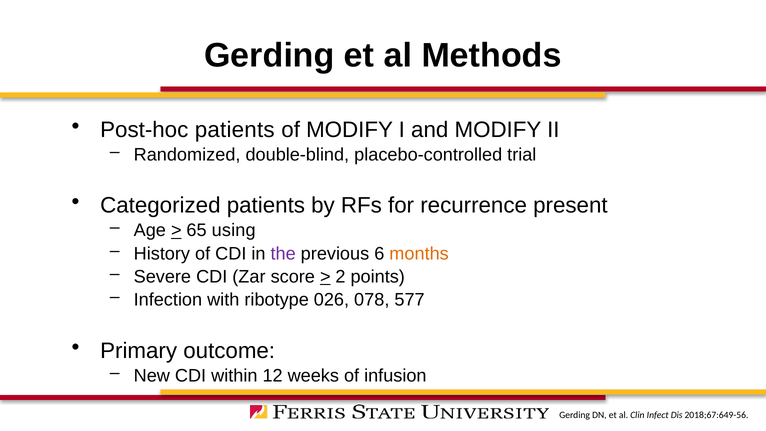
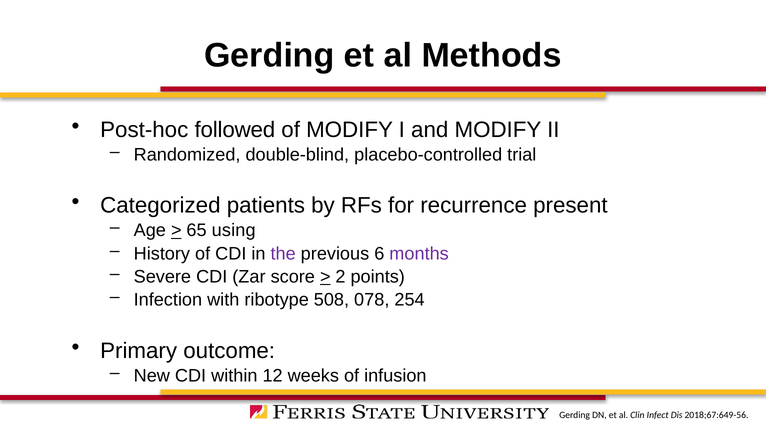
Post-hoc patients: patients -> followed (235, 130)
months colour: orange -> purple (419, 253)
026: 026 -> 508 (331, 300)
577: 577 -> 254 (410, 300)
